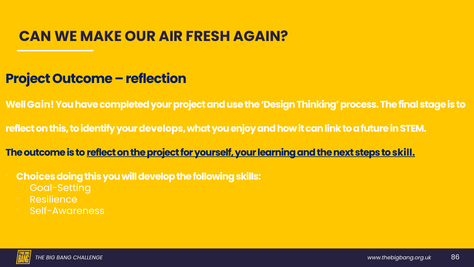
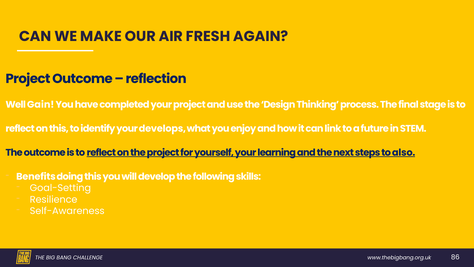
skill: skill -> also (404, 152)
Choices: Choices -> Benefits (36, 176)
